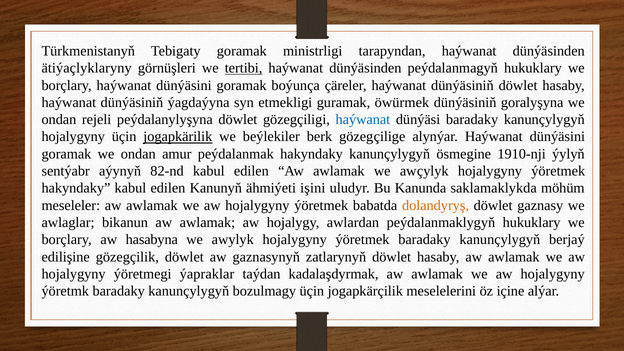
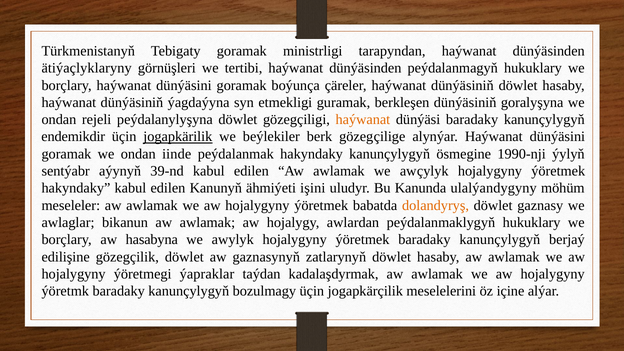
tertibi underline: present -> none (244, 68)
öwürmek: öwürmek -> berkleşen (402, 102)
haýwanat colour: blue -> orange (363, 120)
hojalygyny: hojalygyny -> endemikdir (73, 137)
amur: amur -> iinde (177, 154)
1910-nji: 1910-nji -> 1990-nji (522, 154)
82-nd: 82-nd -> 39-nd (167, 171)
saklamaklykda: saklamaklykda -> ulalýandygyny (494, 188)
